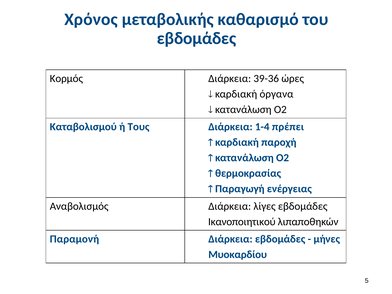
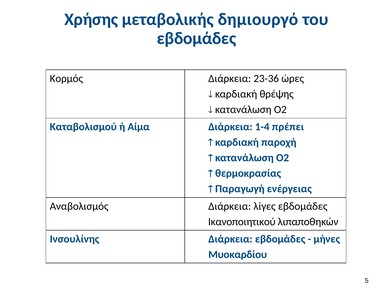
Χρόνος: Χρόνος -> Χρήσης (91, 19)
καθαρισμό: καθαρισμό -> δημιουργό (258, 19)
39-36: 39-36 -> 23-36 (266, 79)
όργανα: όργανα -> θρέψης (277, 94)
Τους: Τους -> Αίμα (139, 127)
Παραμονή: Παραμονή -> Ινσουλίνης (75, 239)
